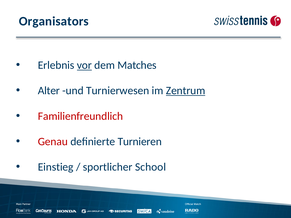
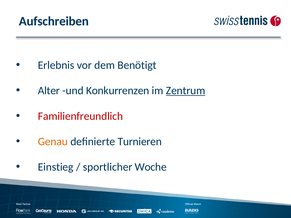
Organisators: Organisators -> Aufschreiben (54, 21)
vor underline: present -> none (84, 65)
Matches: Matches -> Benötigt (137, 65)
Turnierwesen: Turnierwesen -> Konkurrenzen (118, 91)
Genau colour: red -> orange (53, 142)
School: School -> Woche (151, 167)
